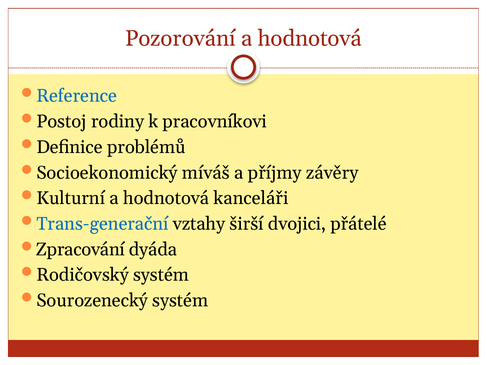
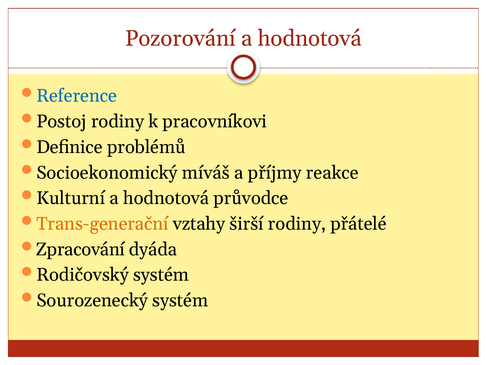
závěry: závěry -> reakce (332, 173)
kanceláři: kanceláři -> průvodce (251, 198)
Trans-generační colour: blue -> orange (102, 224)
širší dvojici: dvojici -> rodiny (297, 224)
